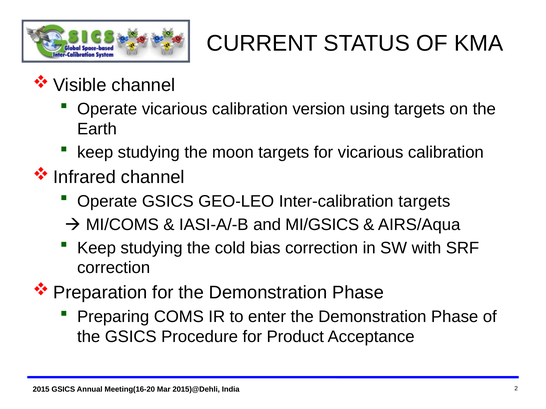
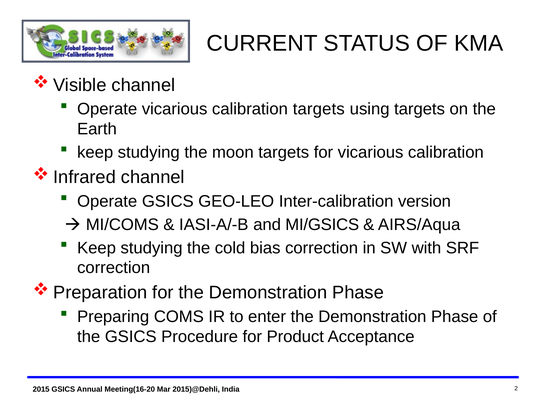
calibration version: version -> targets (319, 109)
Inter-calibration targets: targets -> version (425, 201)
